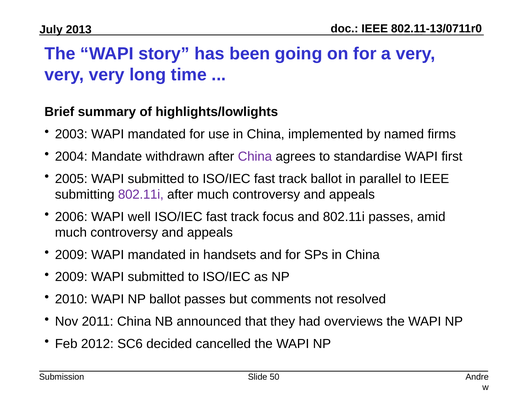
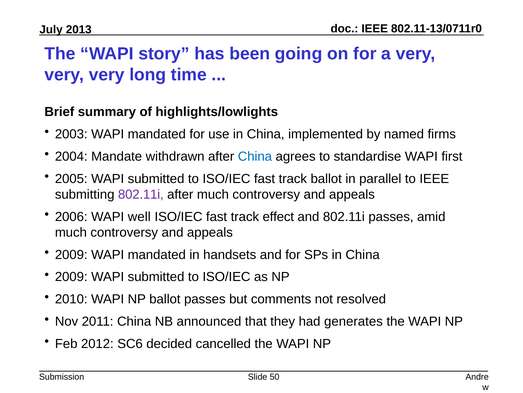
China colour: purple -> blue (255, 156)
focus: focus -> effect (278, 216)
overviews: overviews -> generates (353, 321)
